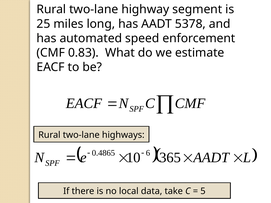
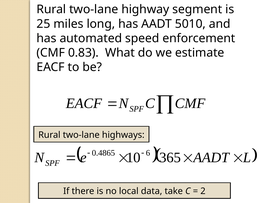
5378: 5378 -> 5010 (190, 24)
5: 5 -> 2 (203, 191)
